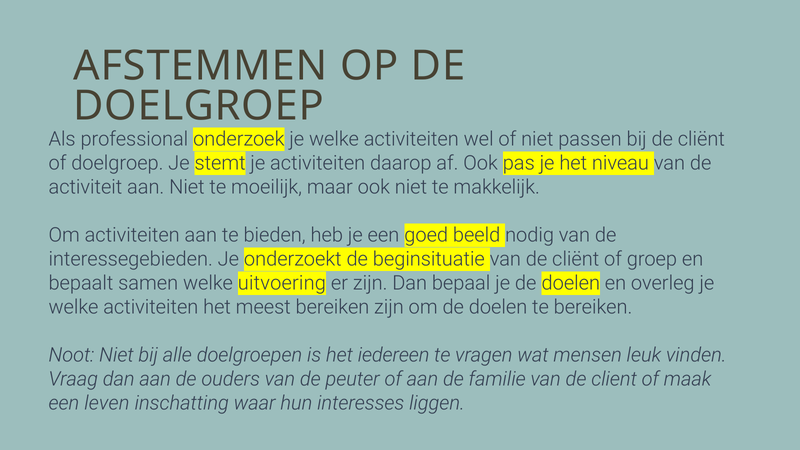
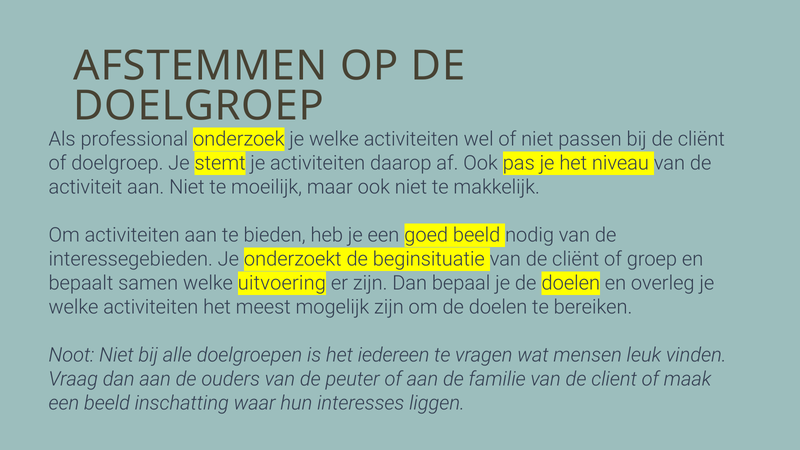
meest bereiken: bereiken -> mogelijk (332, 307)
een leven: leven -> beeld (107, 403)
